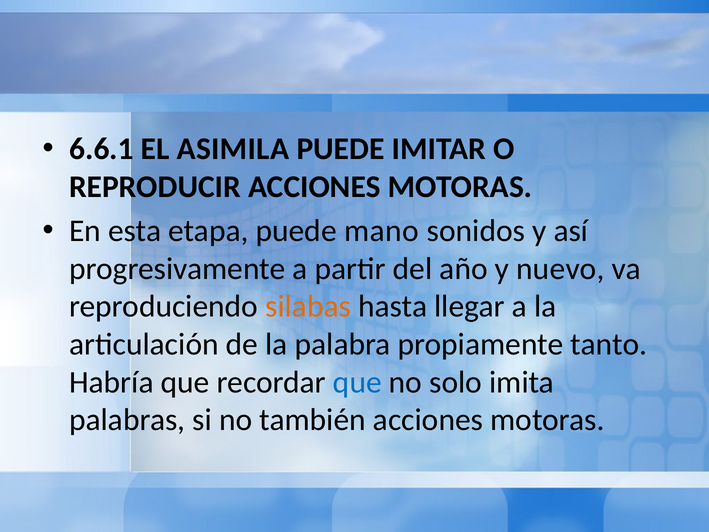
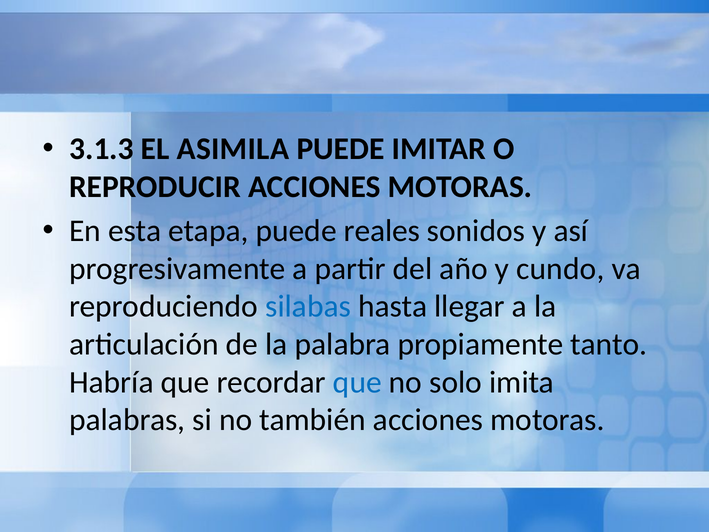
6.6.1: 6.6.1 -> 3.1.3 (101, 149)
mano: mano -> reales (382, 231)
nuevo: nuevo -> cundo (560, 269)
silabas colour: orange -> blue (308, 306)
